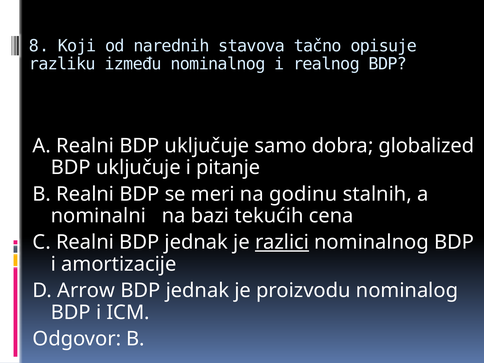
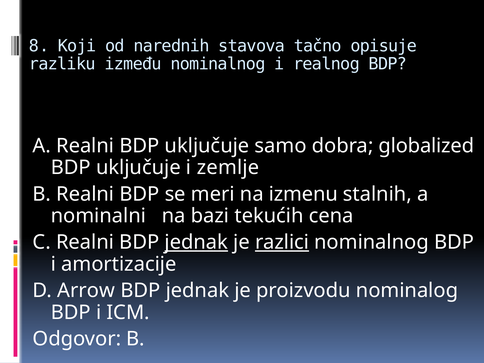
pitanje: pitanje -> zemlje (228, 168)
godinu: godinu -> izmenu (303, 194)
jednak underline: none -> present (196, 242)
